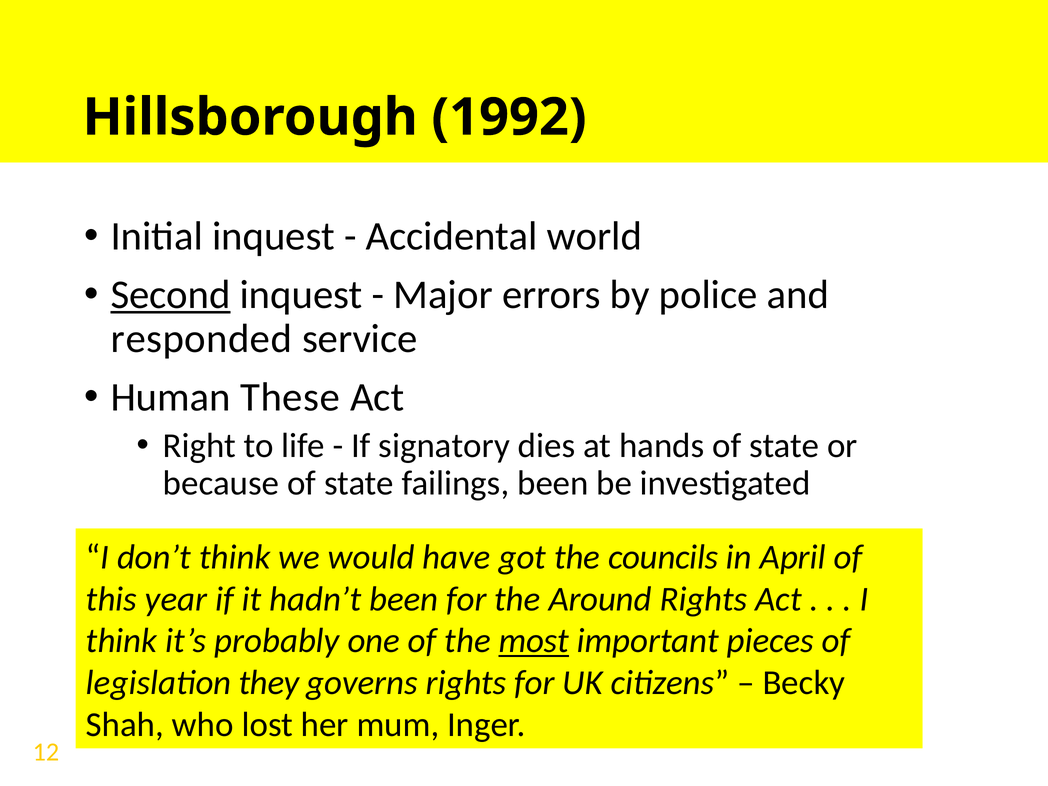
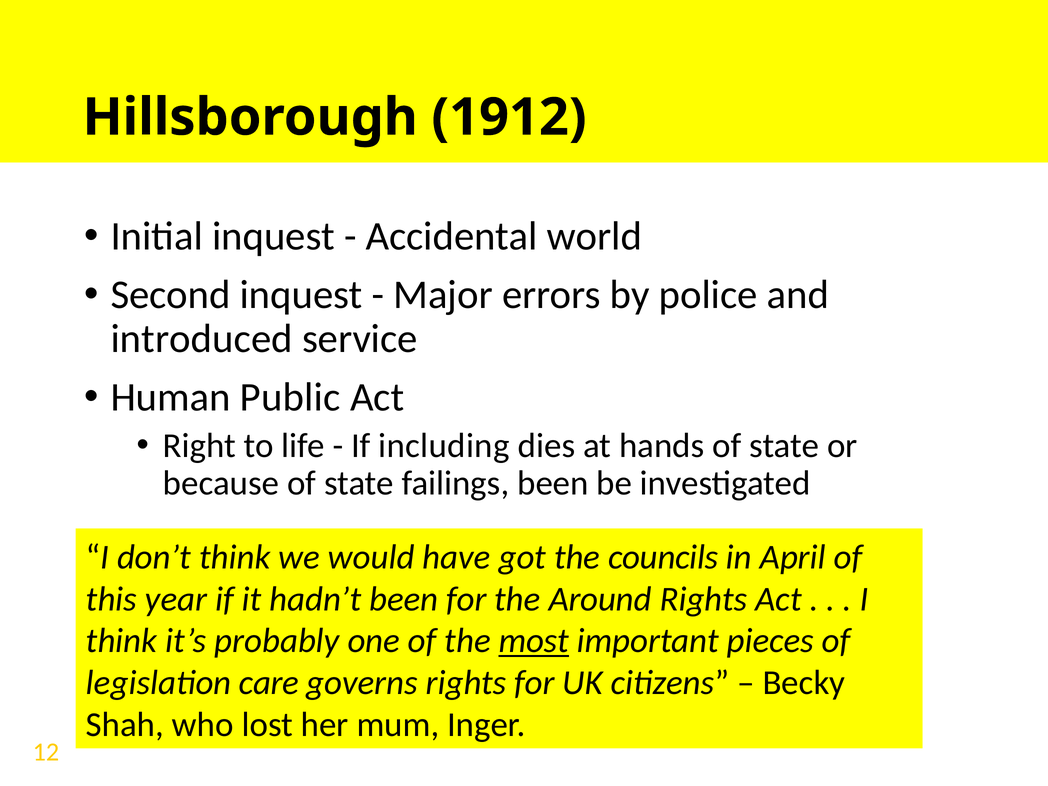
1992: 1992 -> 1912 (509, 117)
Second underline: present -> none (171, 295)
responded: responded -> introduced (202, 339)
These: These -> Public (290, 397)
signatory: signatory -> including (444, 446)
they: they -> care (269, 683)
